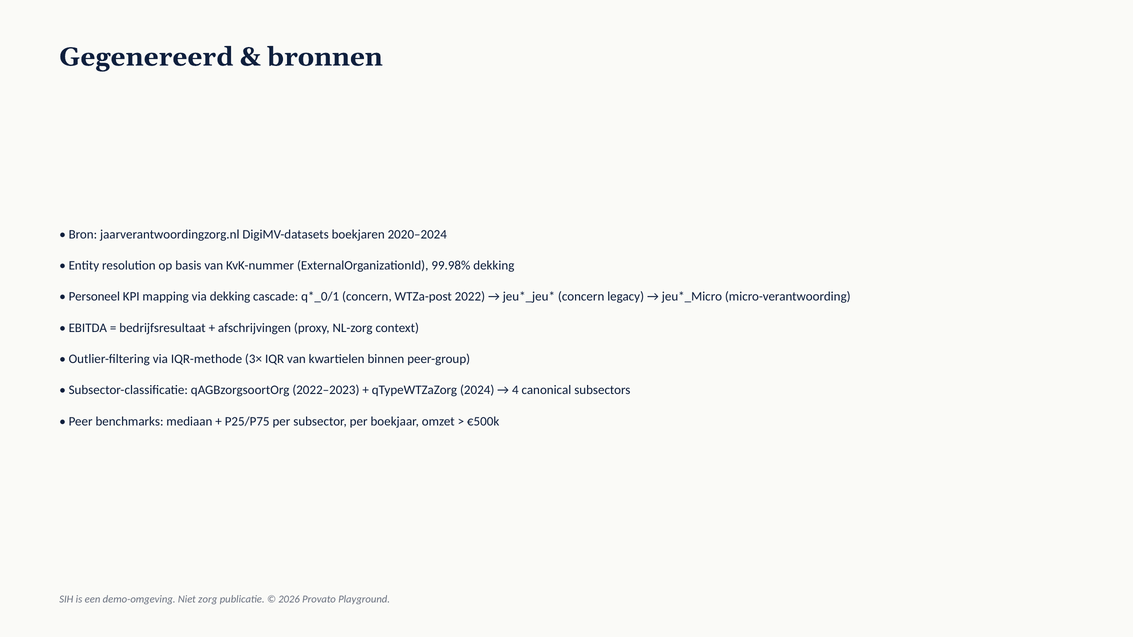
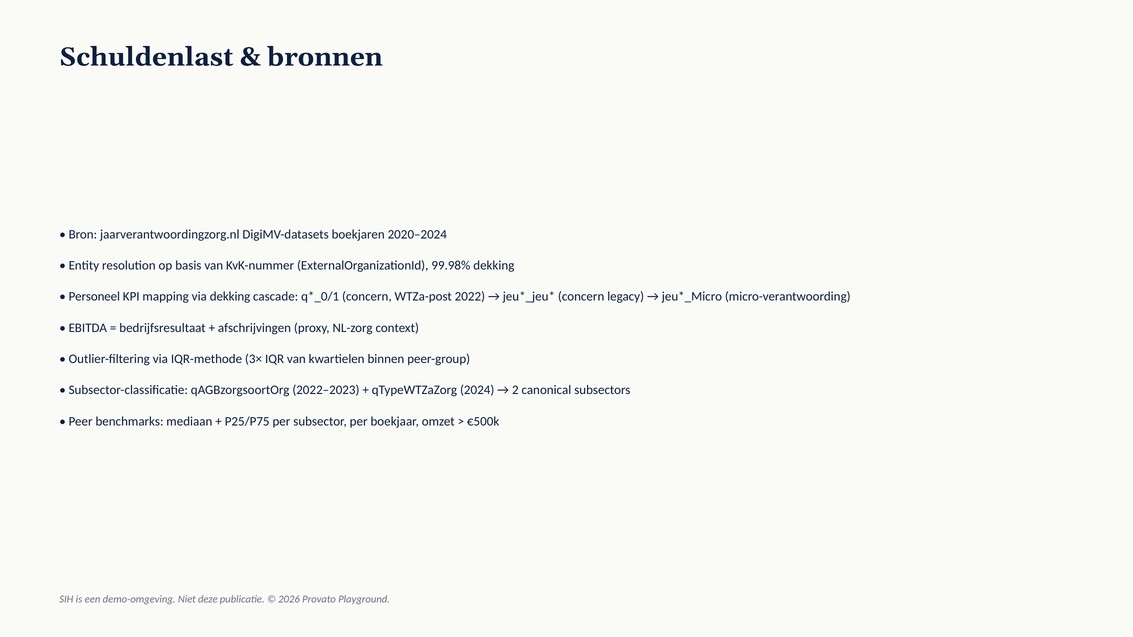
Gegenereerd: Gegenereerd -> Schuldenlast (146, 57)
4: 4 -> 2 (515, 390)
zorg: zorg -> deze (208, 600)
